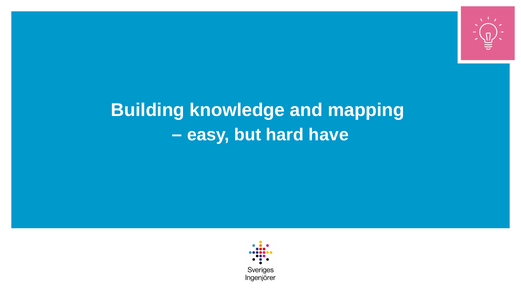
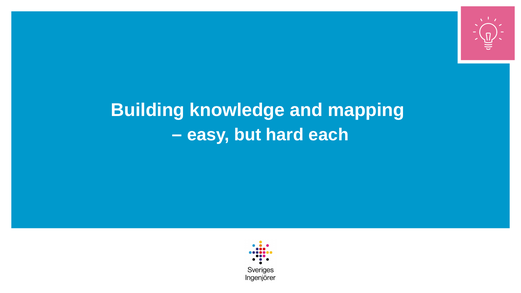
have: have -> each (329, 135)
